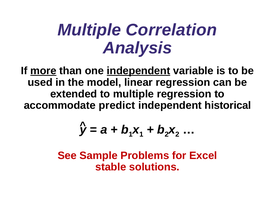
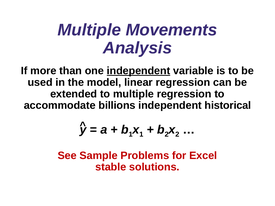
Correlation: Correlation -> Movements (171, 30)
more underline: present -> none (43, 71)
predict: predict -> billions (117, 106)
